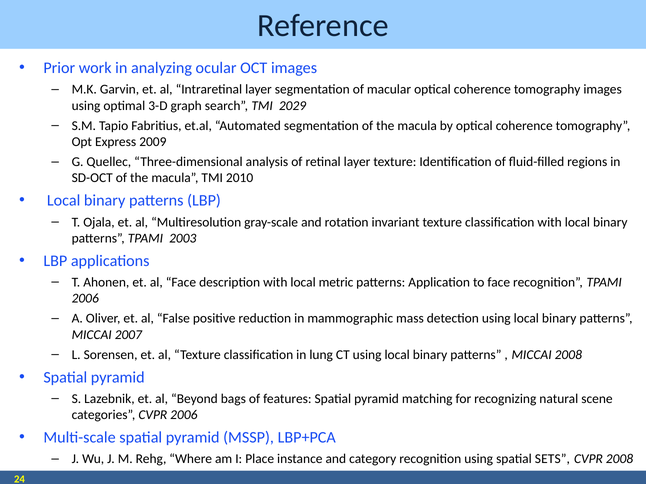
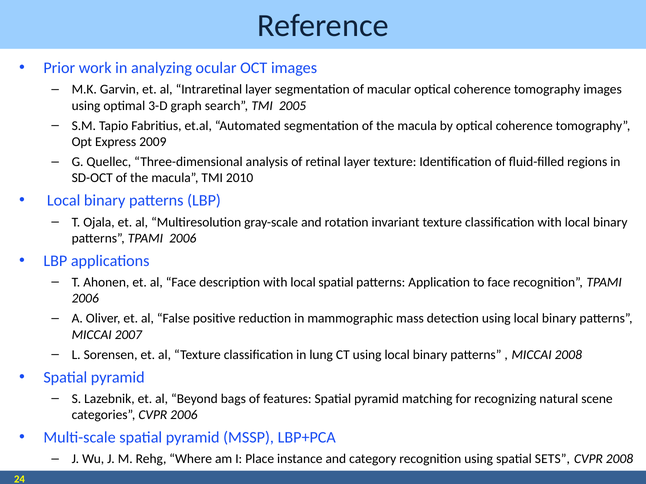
2029: 2029 -> 2005 (293, 106)
patterns TPAMI 2003: 2003 -> 2006 (183, 238)
local metric: metric -> spatial (336, 283)
